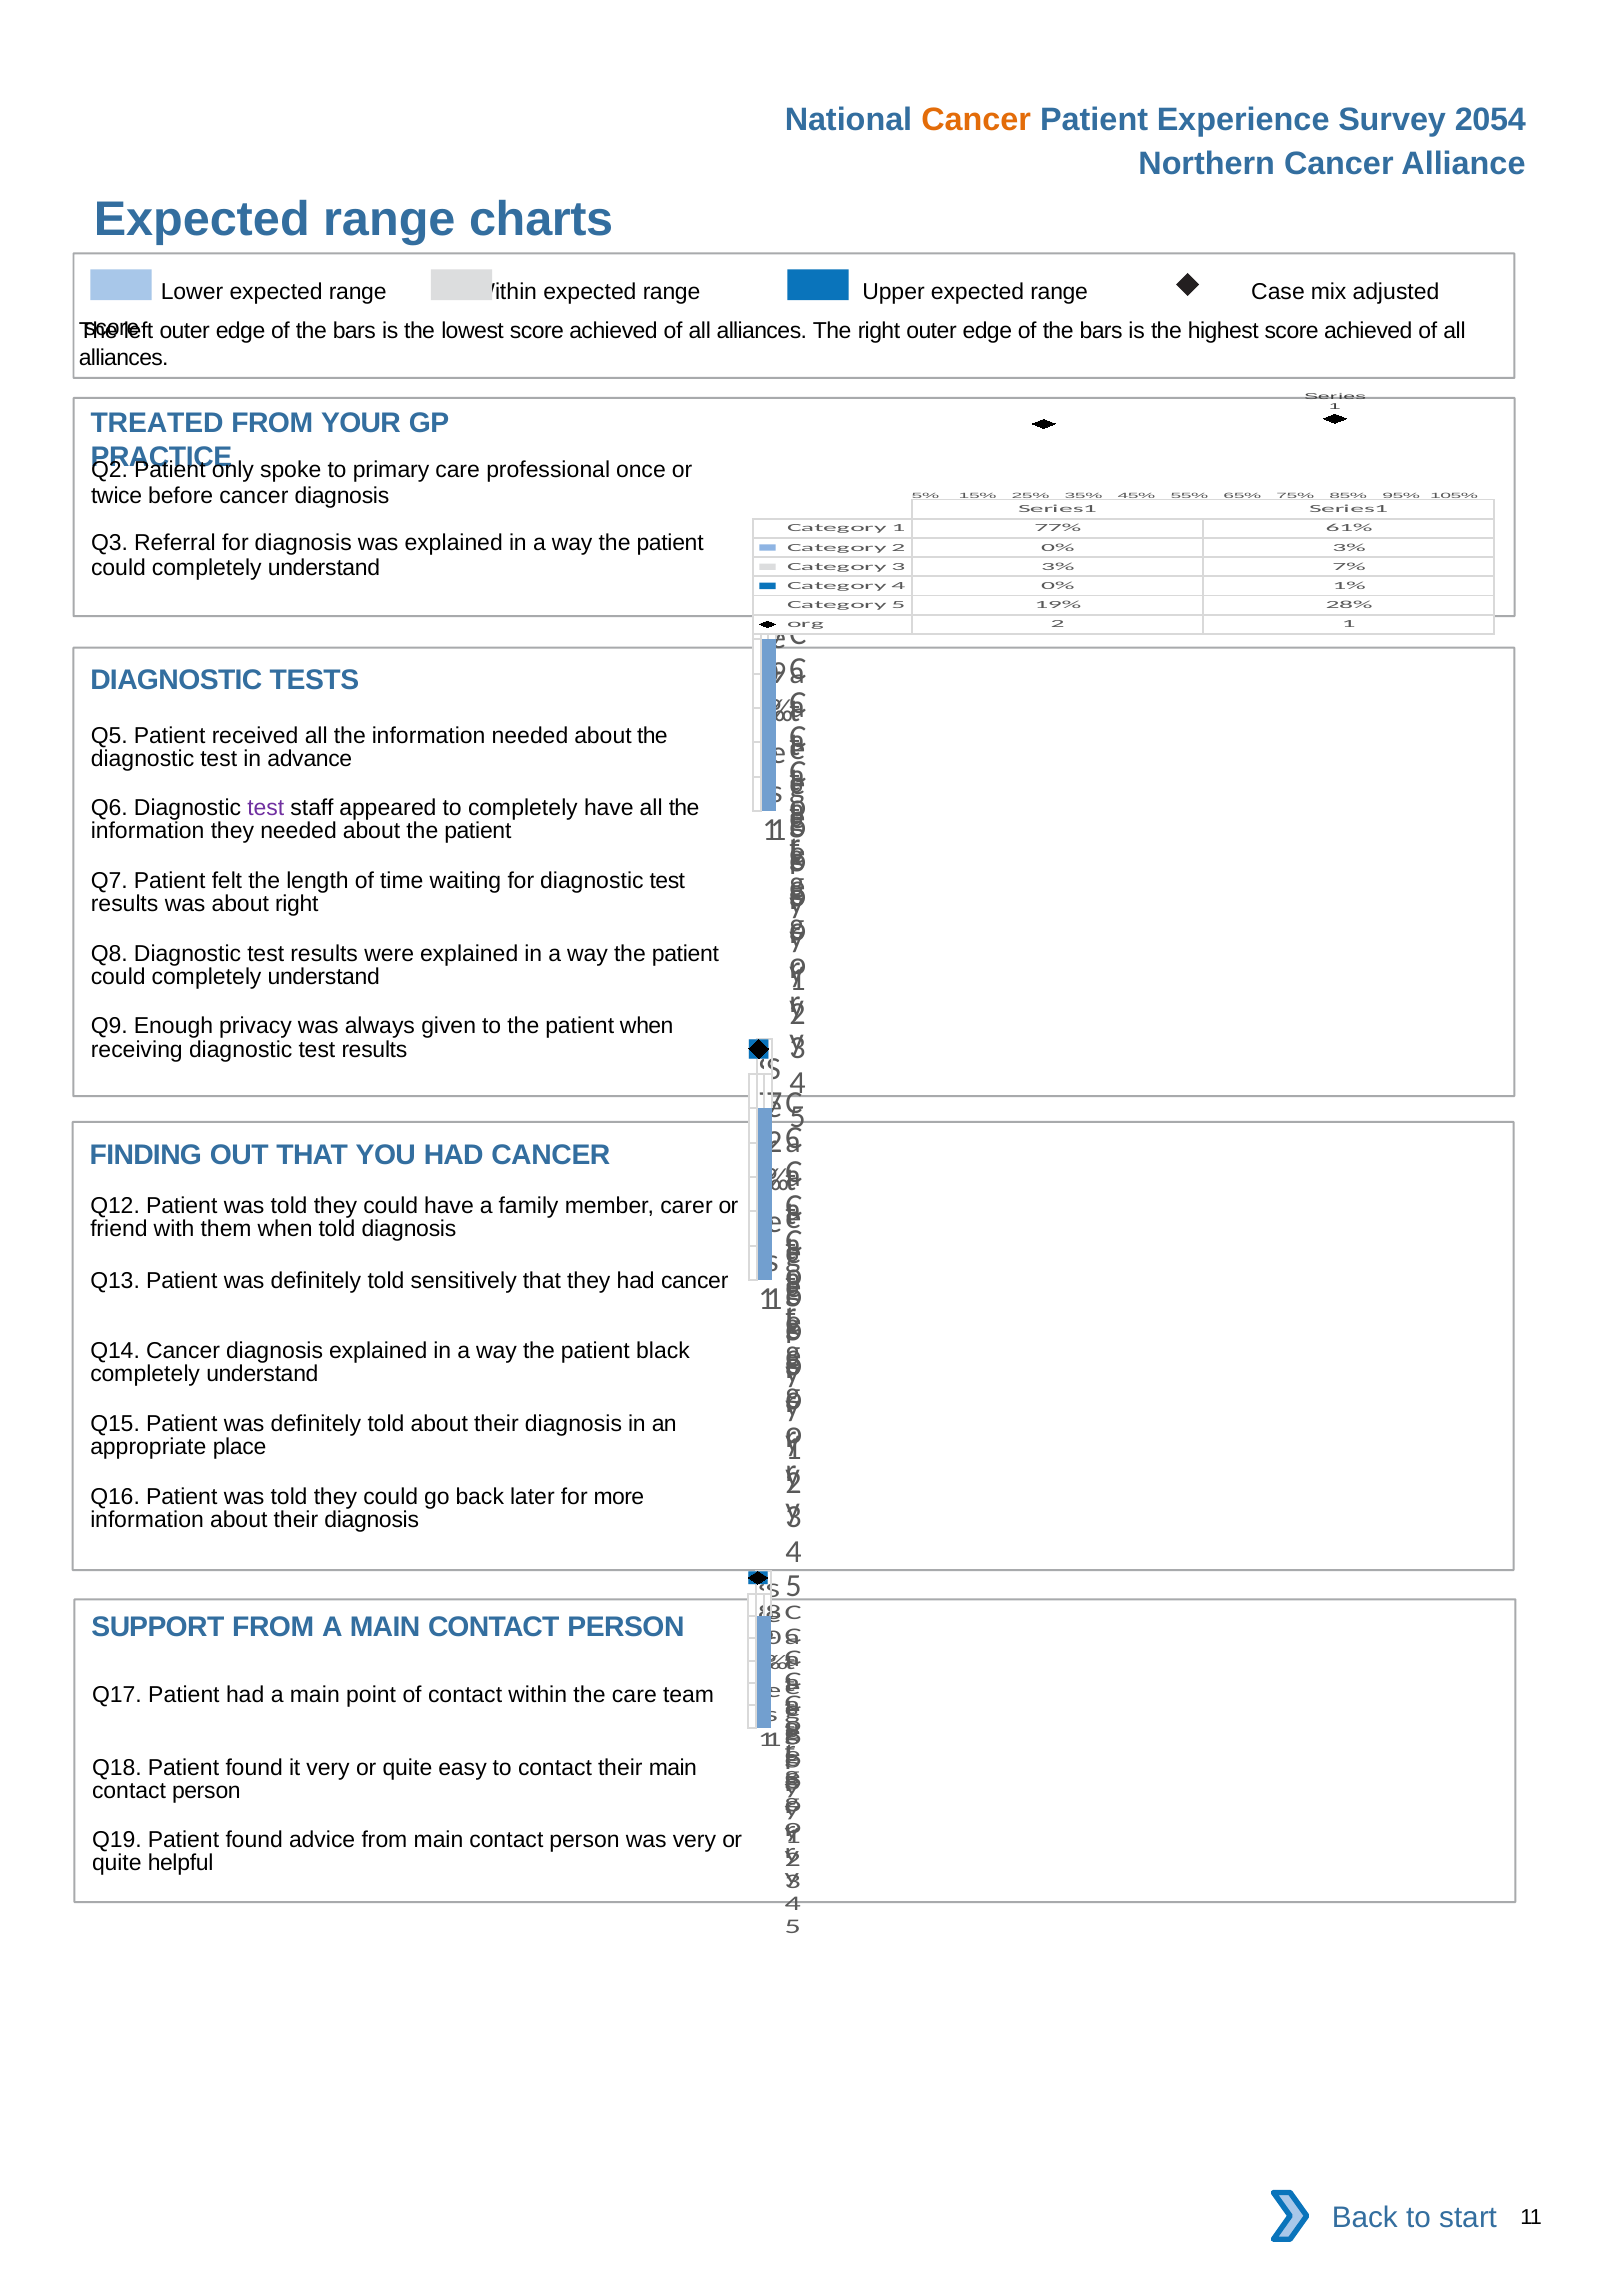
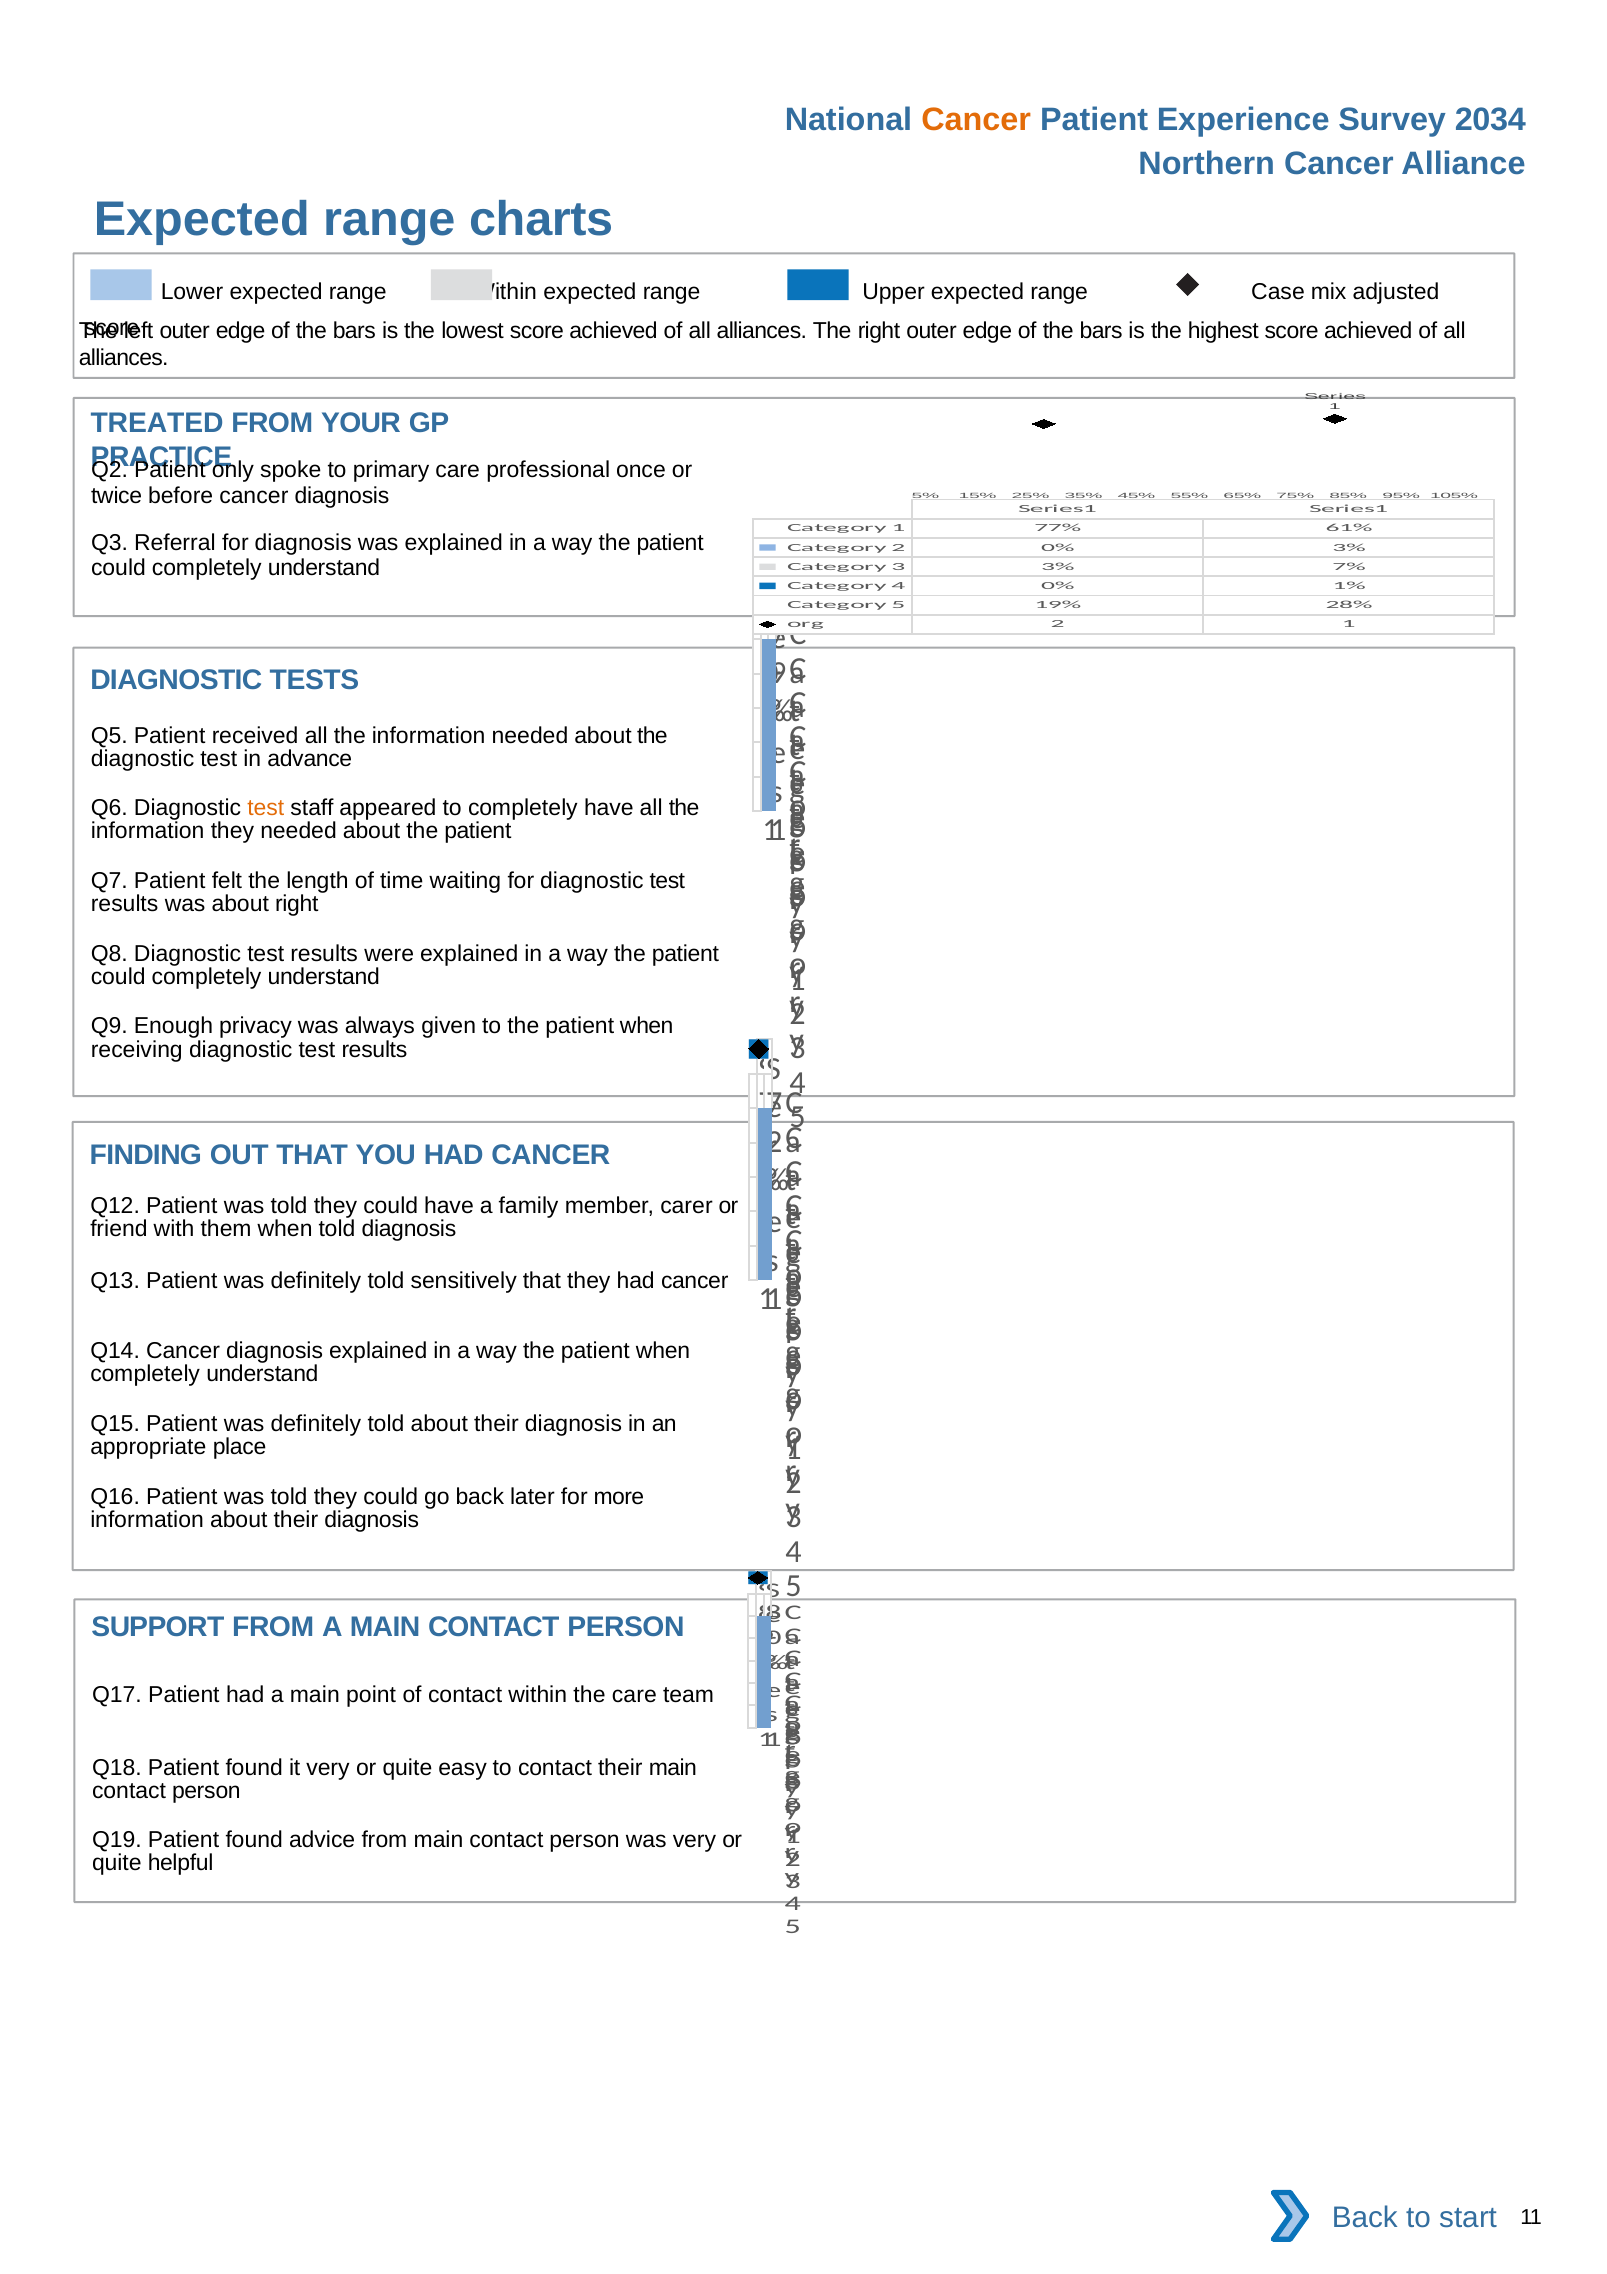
2054: 2054 -> 2034 (1490, 120)
test colour: purple -> orange (266, 808)
way the patient black: black -> when (663, 1351)
